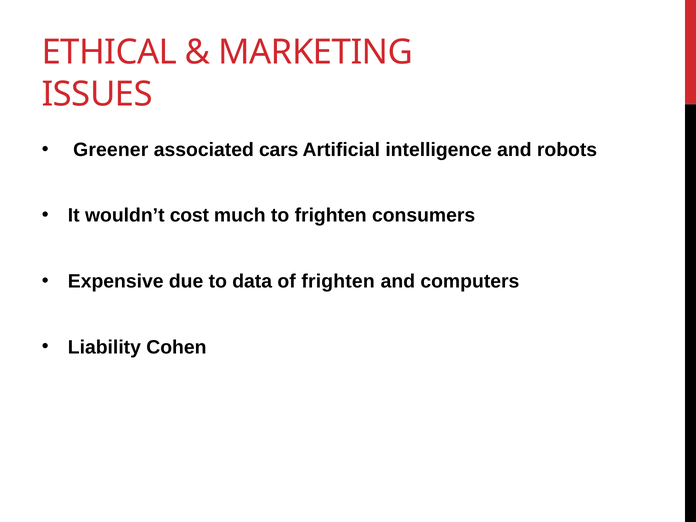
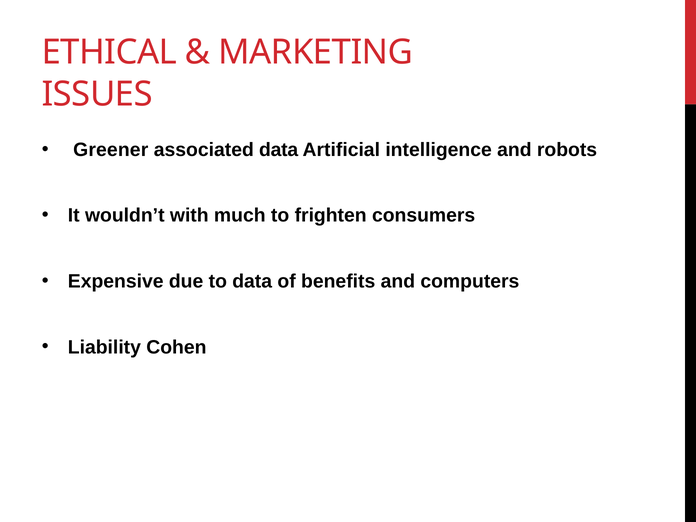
associated cars: cars -> data (279, 150)
cost: cost -> with (189, 216)
of frighten: frighten -> benefits (338, 281)
